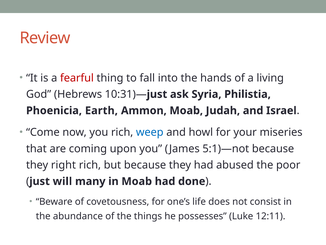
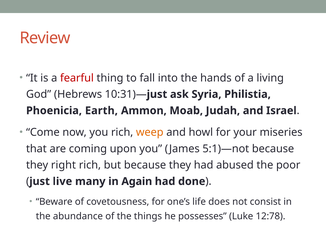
weep colour: blue -> orange (150, 132)
will: will -> live (62, 181)
in Moab: Moab -> Again (137, 181)
12:11: 12:11 -> 12:78 (271, 216)
